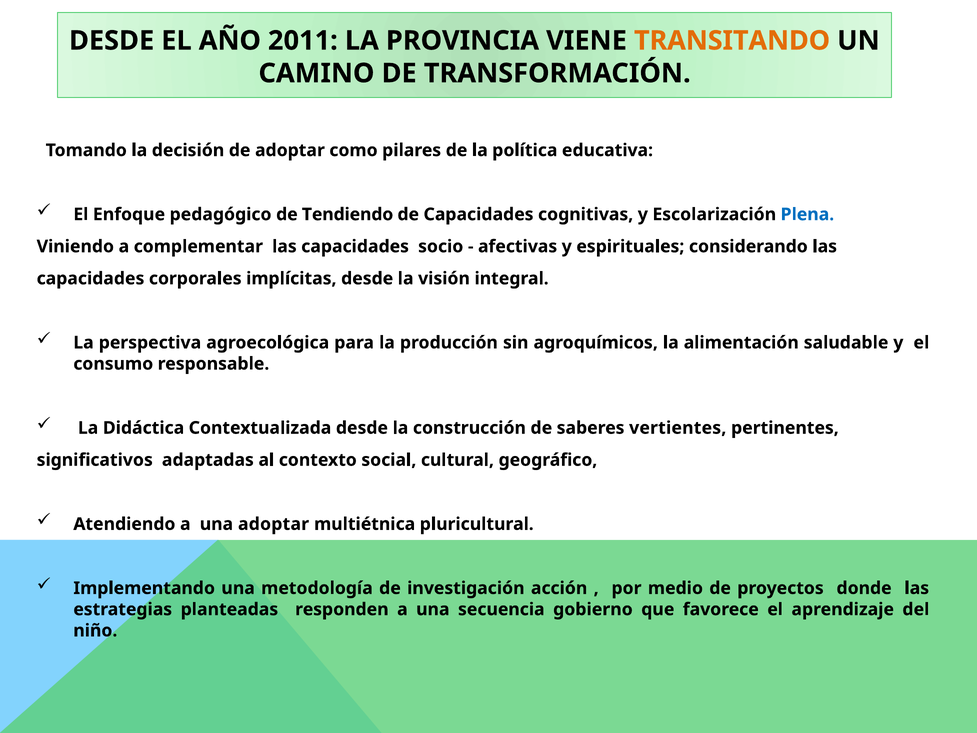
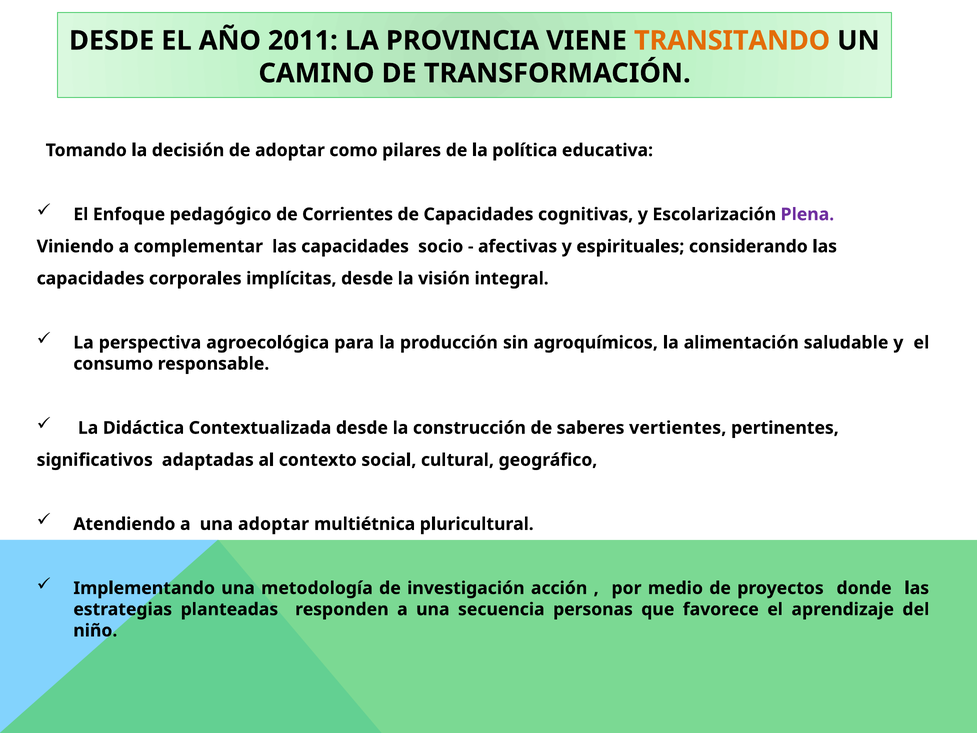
Tendiendo: Tendiendo -> Corrientes (348, 214)
Plena colour: blue -> purple (807, 214)
gobierno: gobierno -> personas (593, 609)
